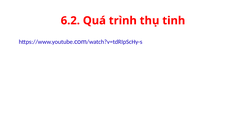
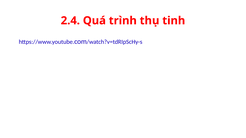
6.2: 6.2 -> 2.4 (70, 21)
